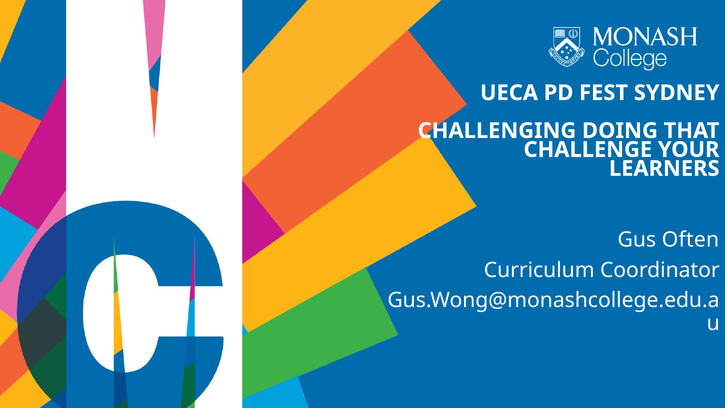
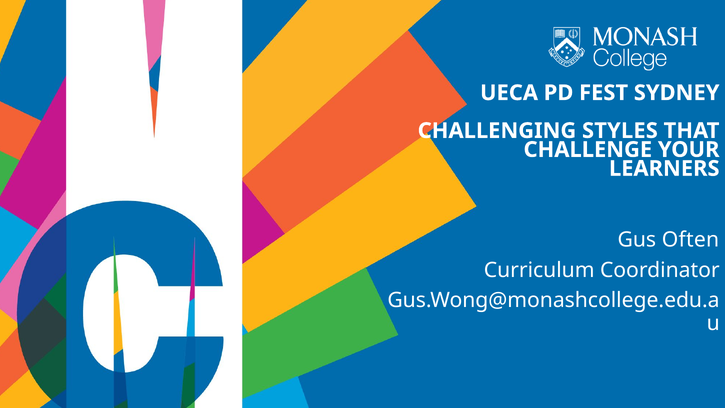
DOING: DOING -> STYLES (620, 131)
